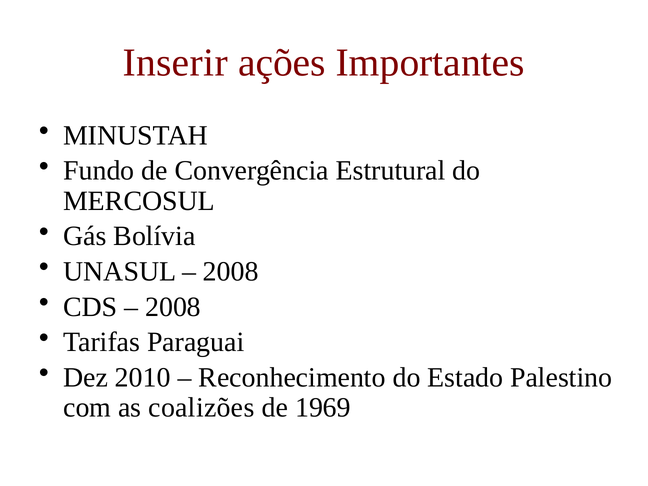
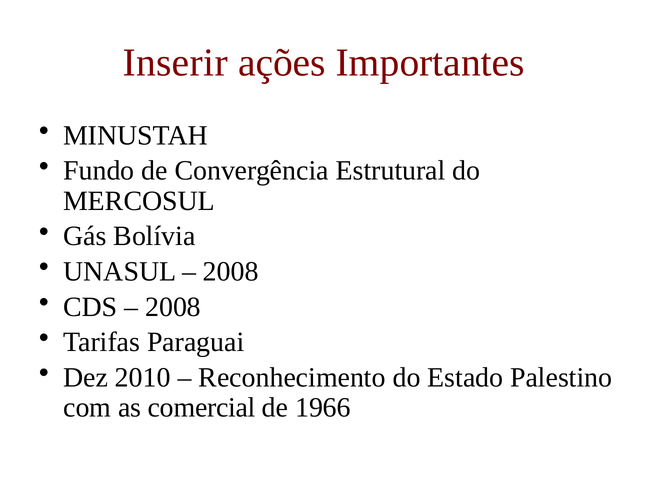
coalizões: coalizões -> comercial (202, 408)
1969: 1969 -> 1966 (323, 408)
